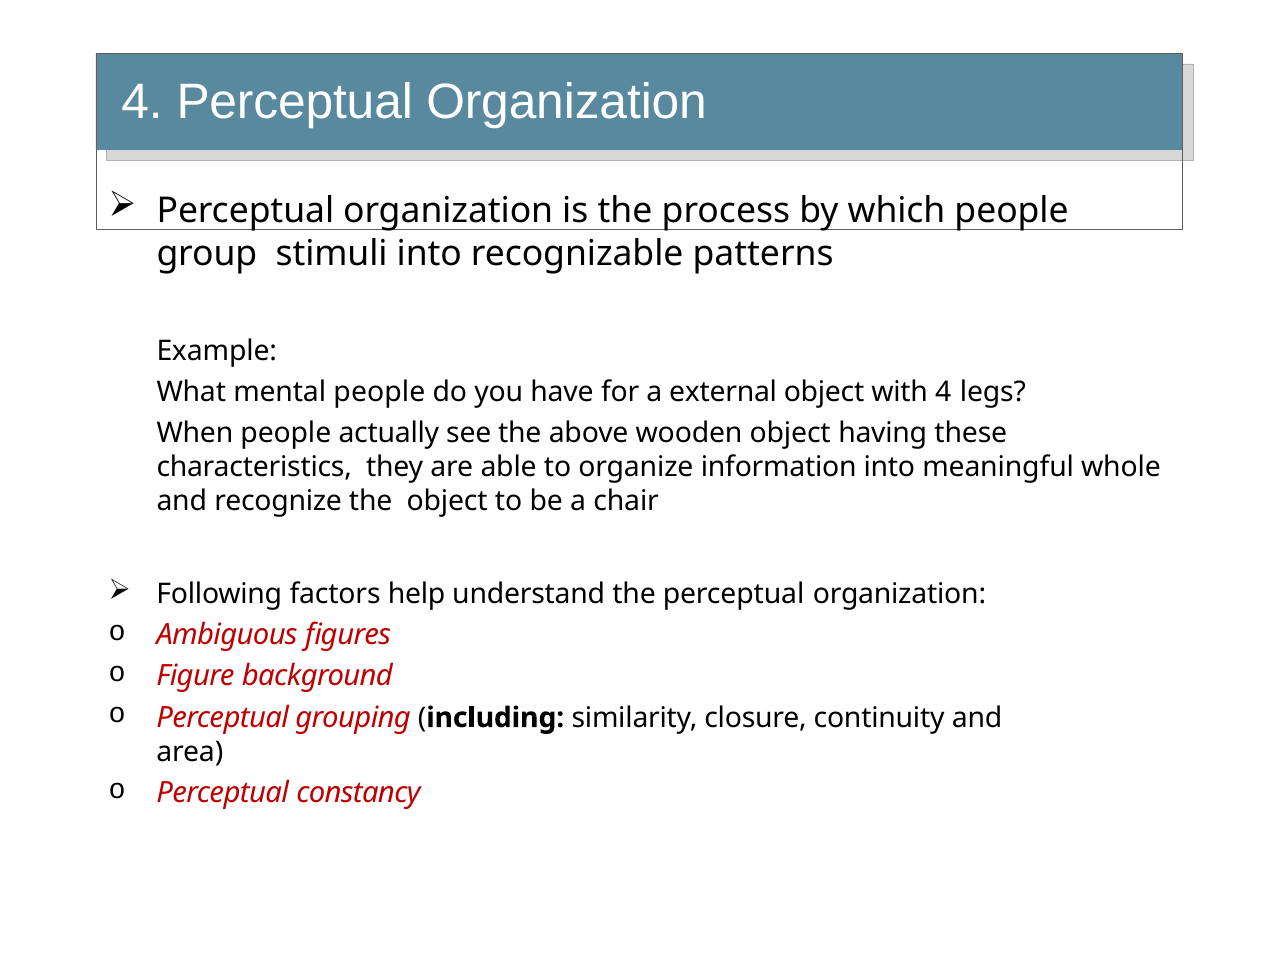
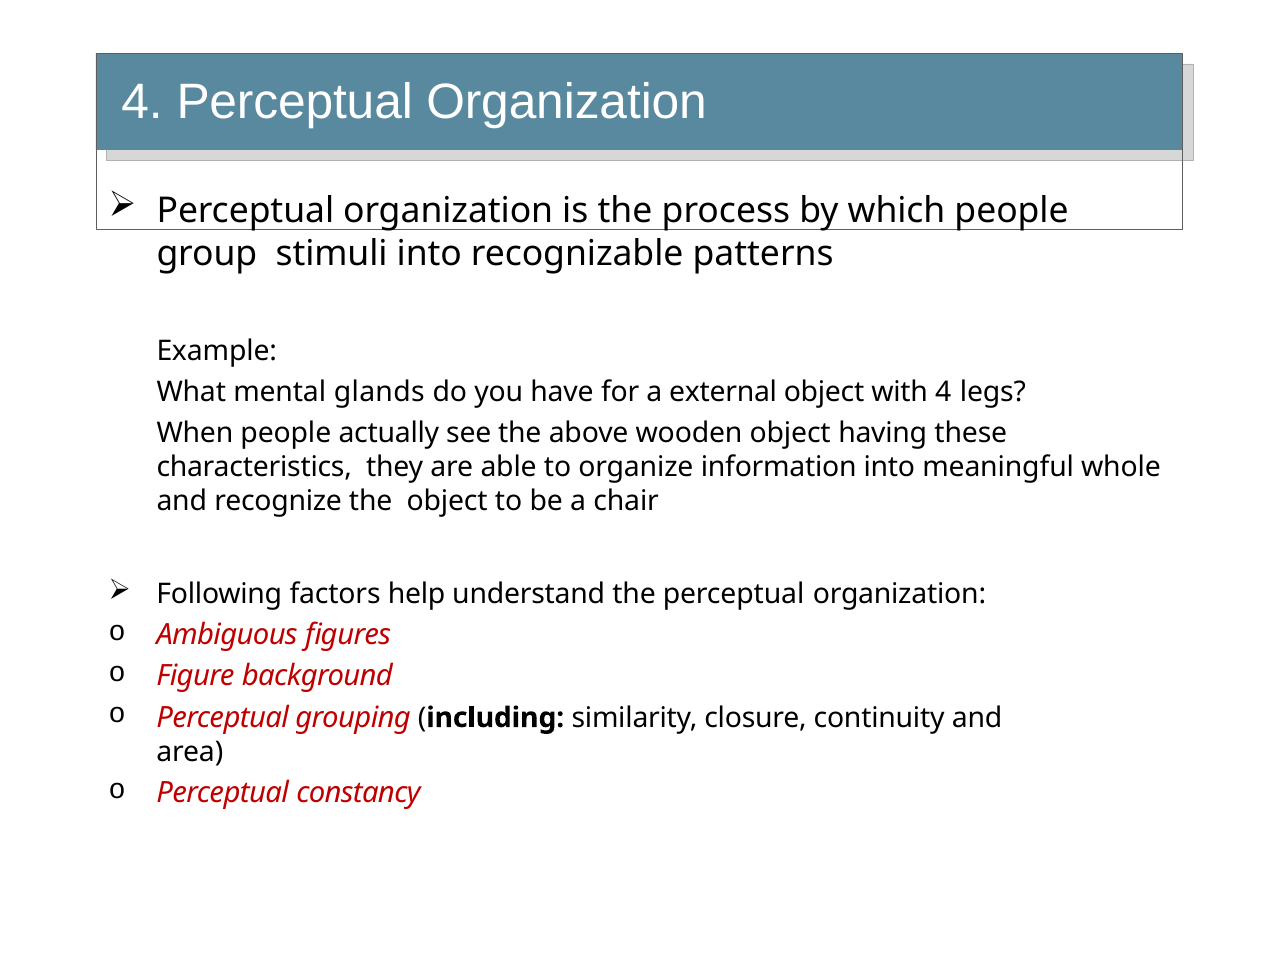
mental people: people -> glands (379, 392)
